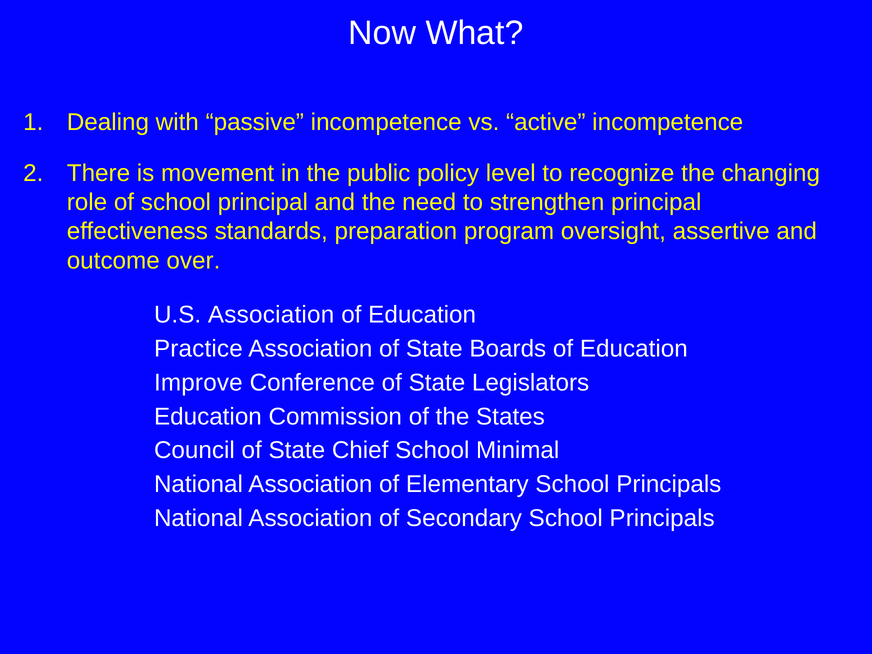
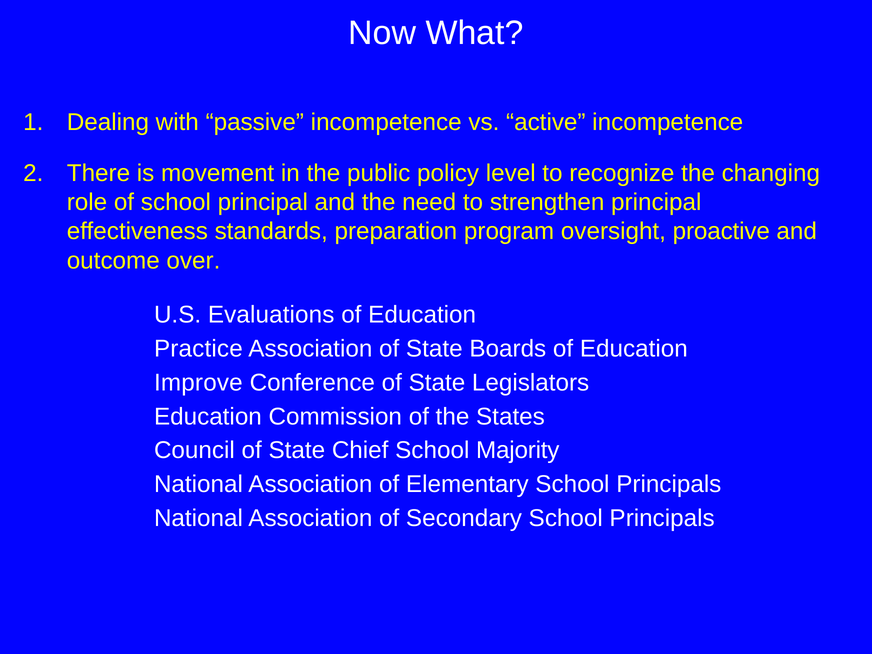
assertive: assertive -> proactive (721, 231)
U.S Association: Association -> Evaluations (271, 315)
Minimal: Minimal -> Majority (518, 450)
